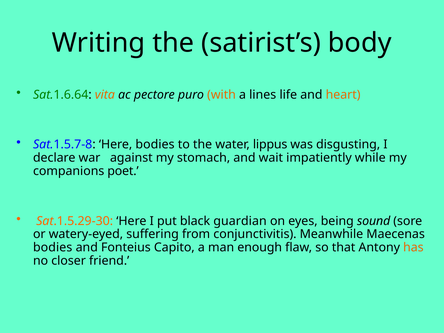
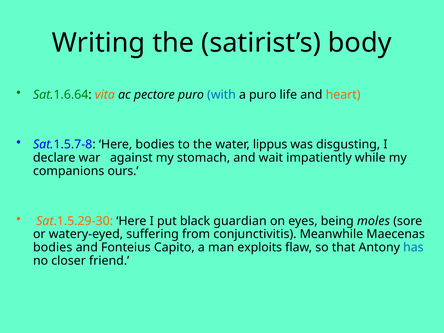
with colour: orange -> blue (221, 95)
a lines: lines -> puro (263, 95)
poet: poet -> ours (123, 171)
sound: sound -> moles (374, 221)
enough: enough -> exploits (260, 248)
has colour: orange -> blue (413, 248)
